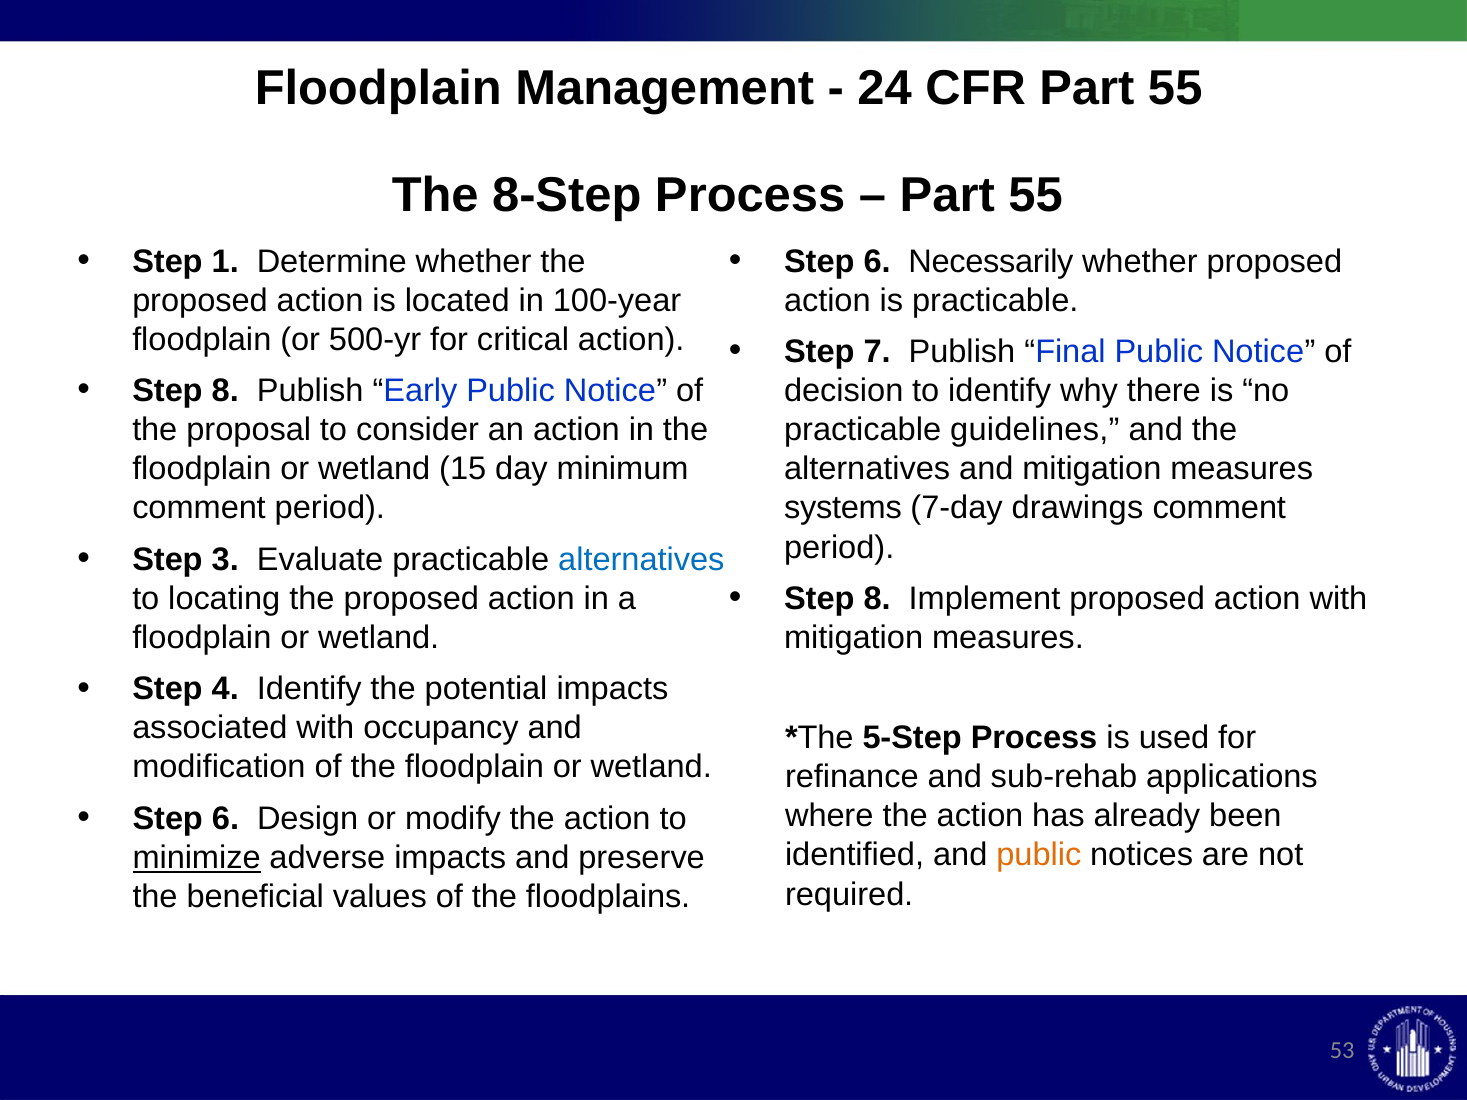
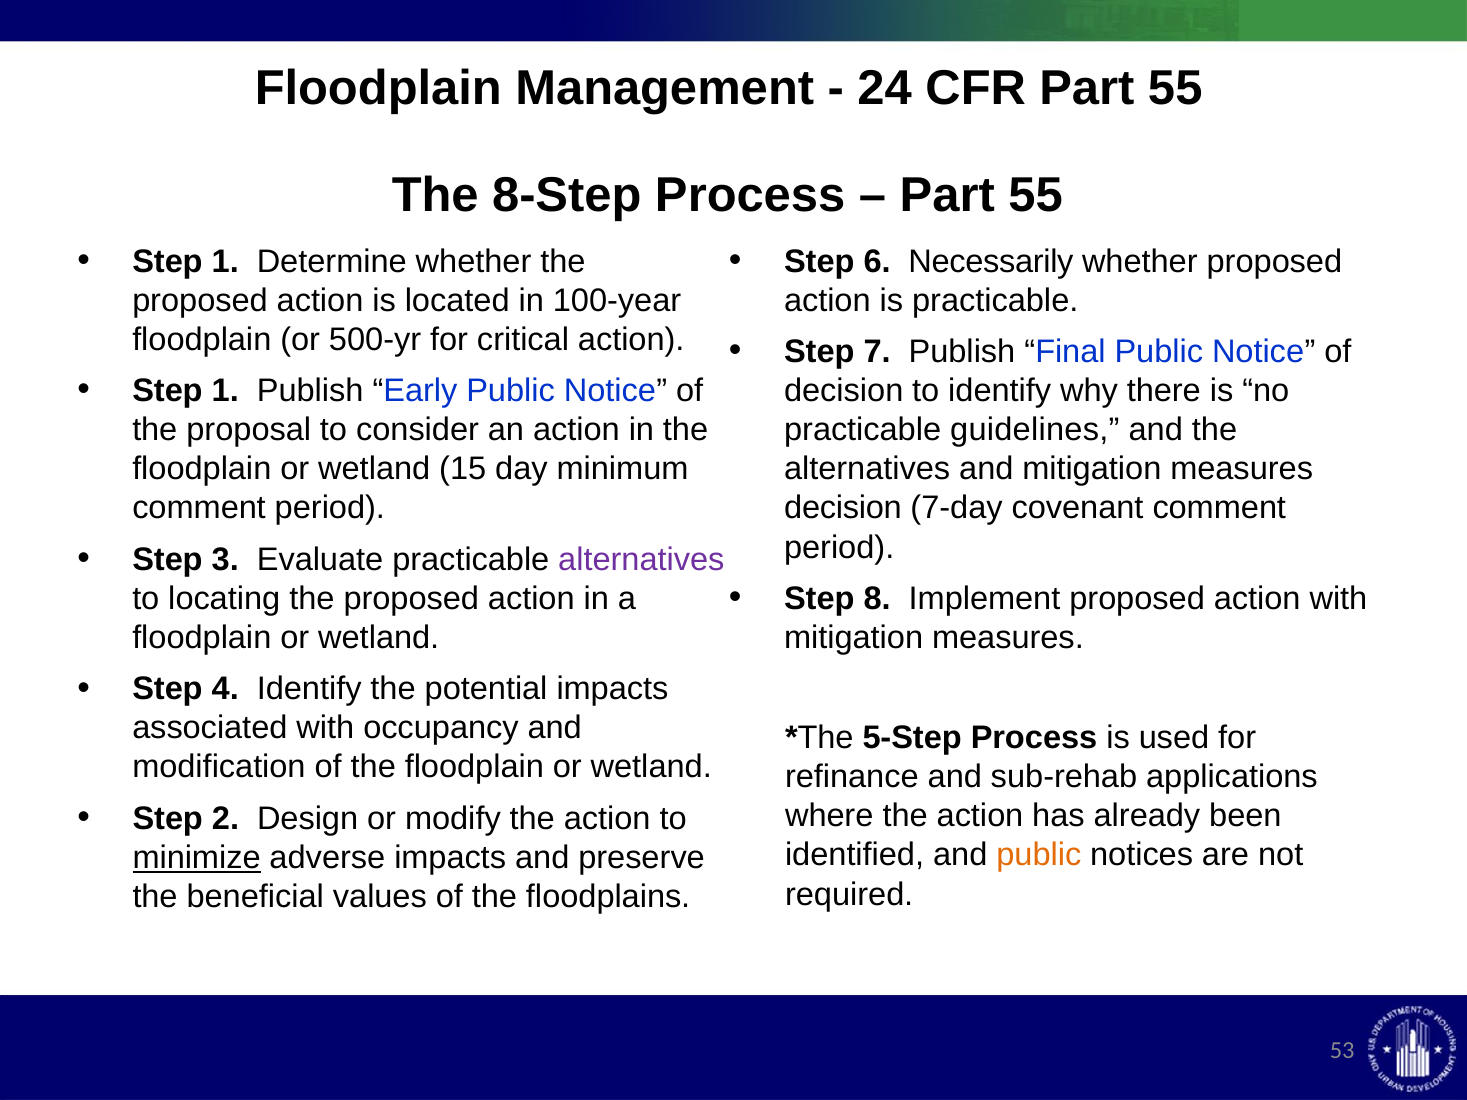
8: 8 -> 1 (225, 391)
systems: systems -> decision (843, 508)
drawings: drawings -> covenant (1078, 508)
alternatives colour: blue -> purple (641, 560)
6: 6 -> 2 (225, 819)
